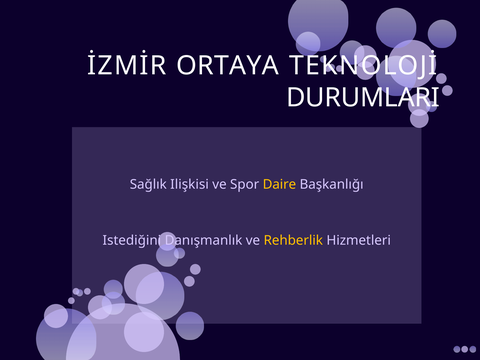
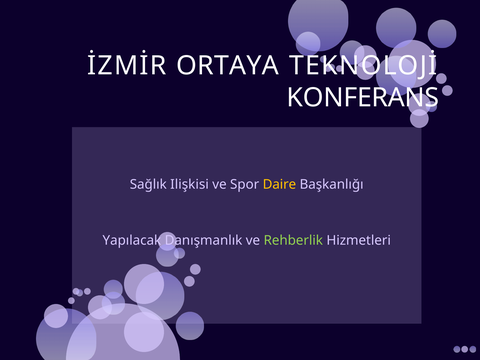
DURUMLARI: DURUMLARI -> KONFERANS (363, 98)
Istediğini: Istediğini -> Yapılacak (132, 240)
Rehberlik colour: yellow -> light green (293, 240)
